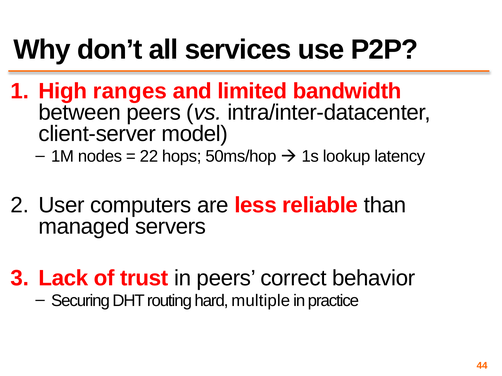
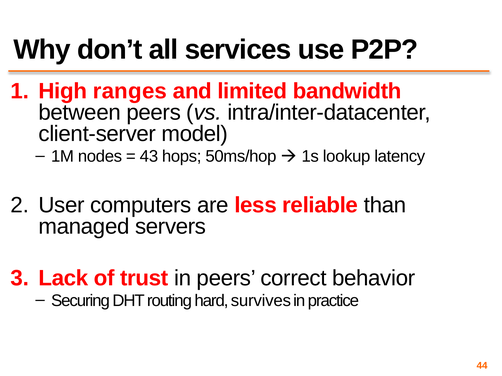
22: 22 -> 43 (149, 156)
multiple: multiple -> survives (261, 301)
